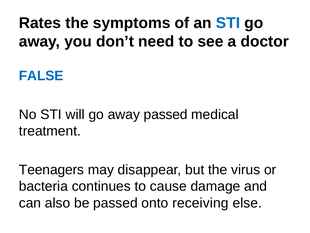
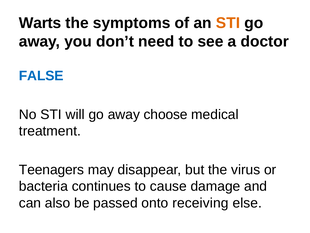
Rates: Rates -> Warts (40, 23)
STI colour: blue -> orange (228, 23)
away passed: passed -> choose (166, 114)
